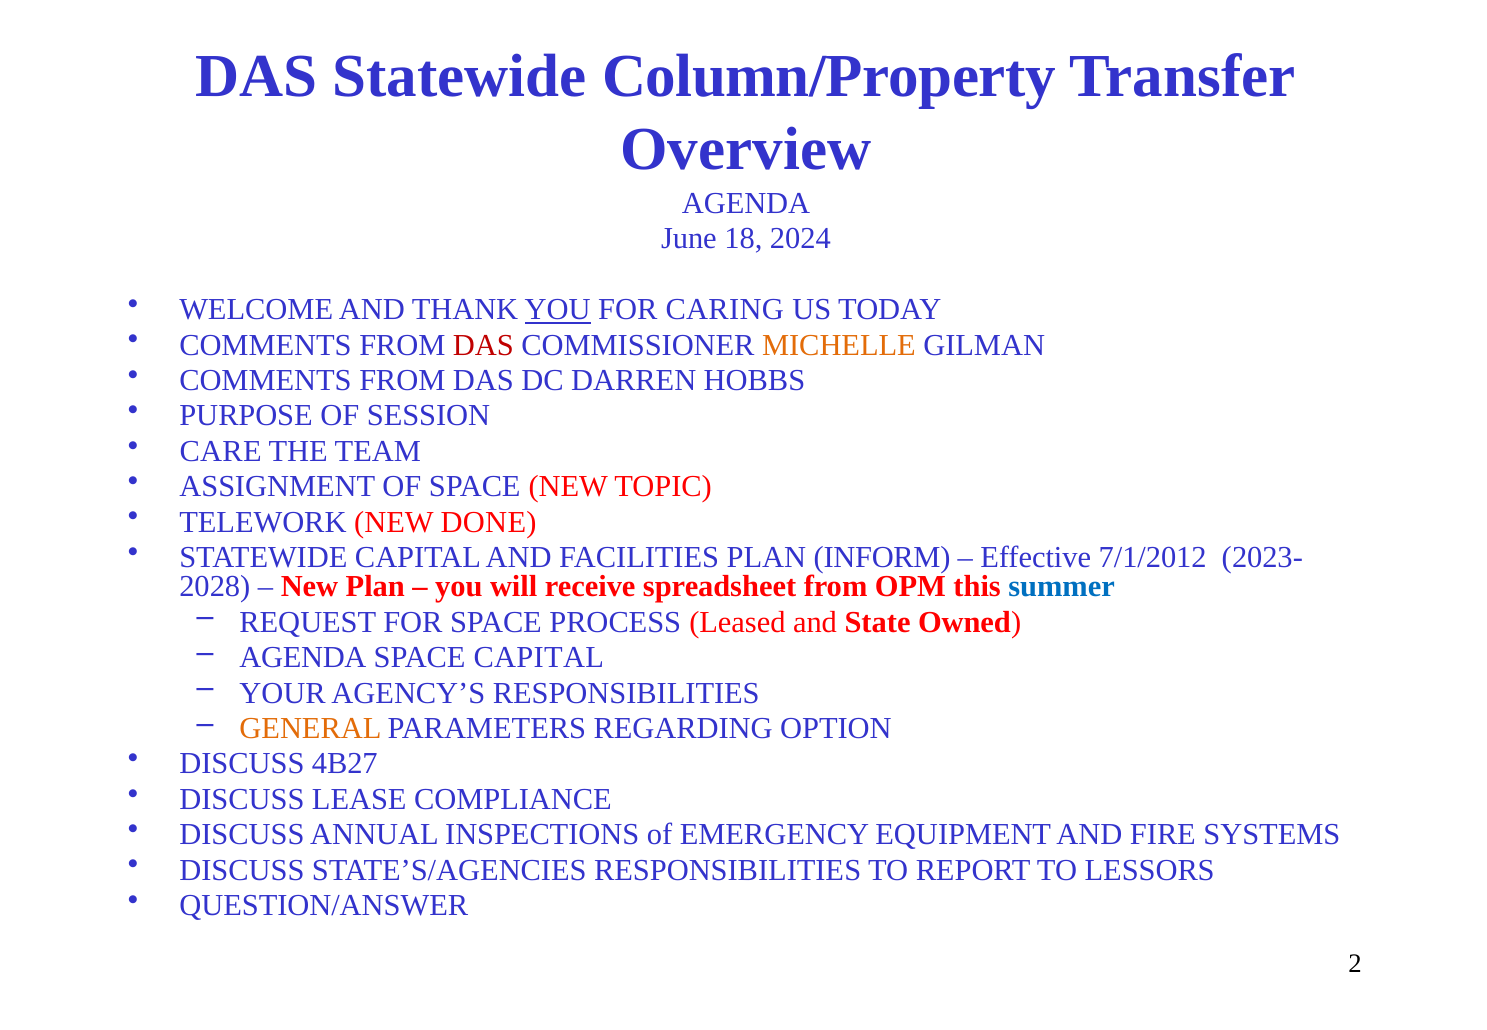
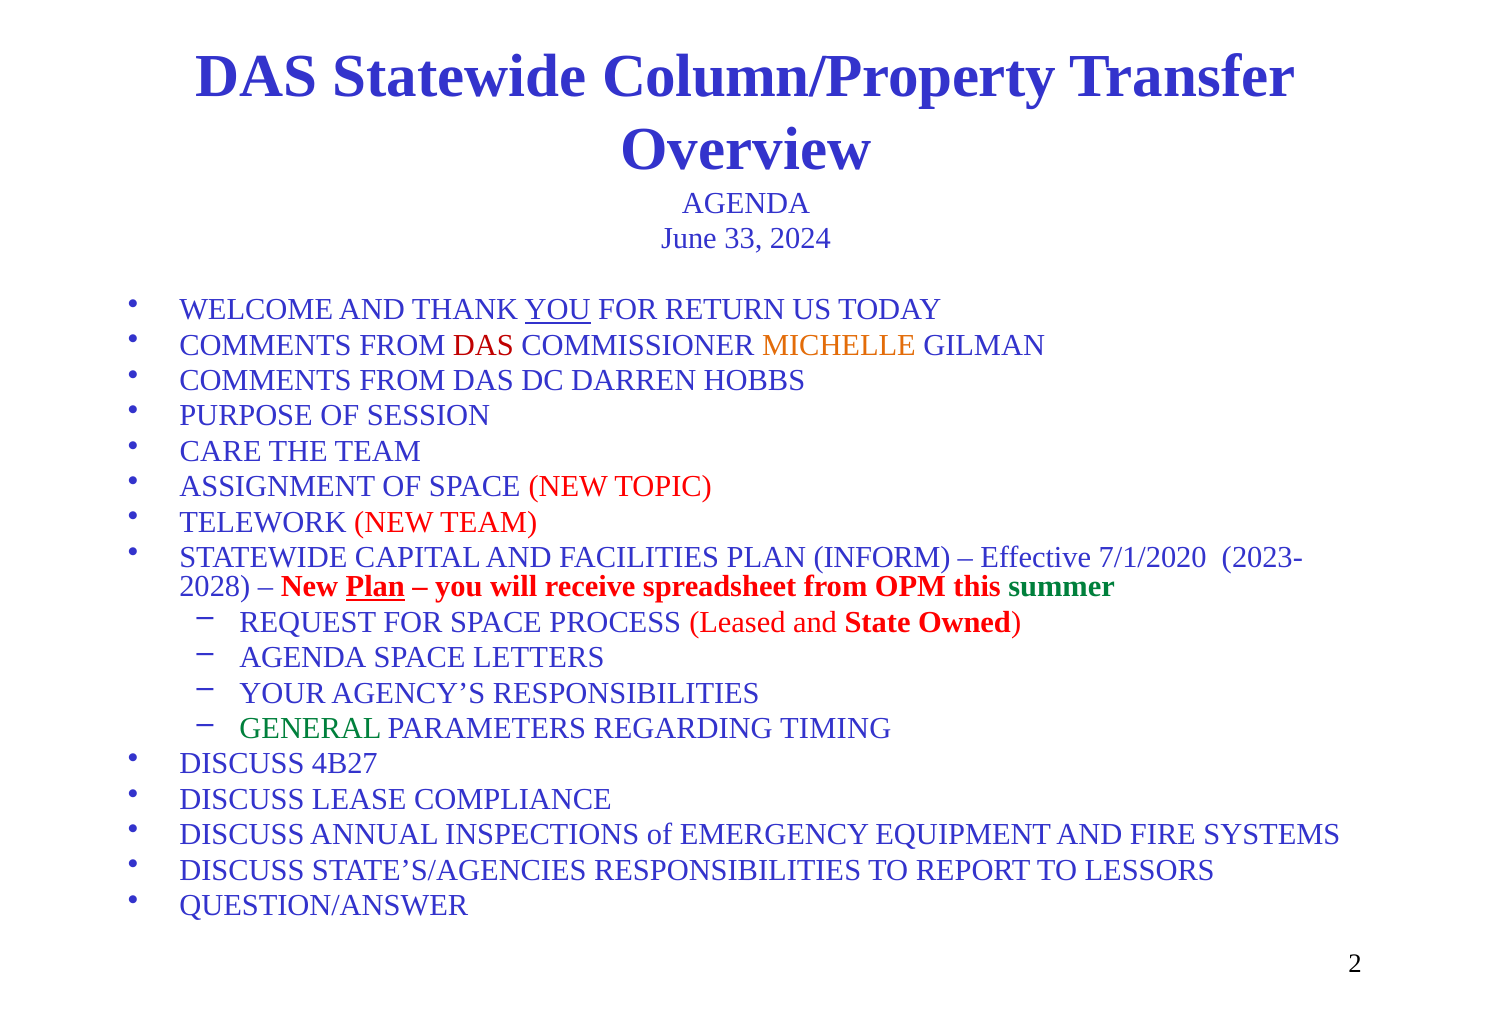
18: 18 -> 33 (743, 239)
CARING: CARING -> RETURN (725, 309)
NEW DONE: DONE -> TEAM (489, 522)
7/1/2012: 7/1/2012 -> 7/1/2020 (1153, 557)
Plan underline: none -> present (375, 587)
summer colour: blue -> green (1062, 587)
SPACE CAPITAL: CAPITAL -> LETTERS (539, 657)
GENERAL colour: orange -> green (310, 728)
OPTION: OPTION -> TIMING (836, 728)
